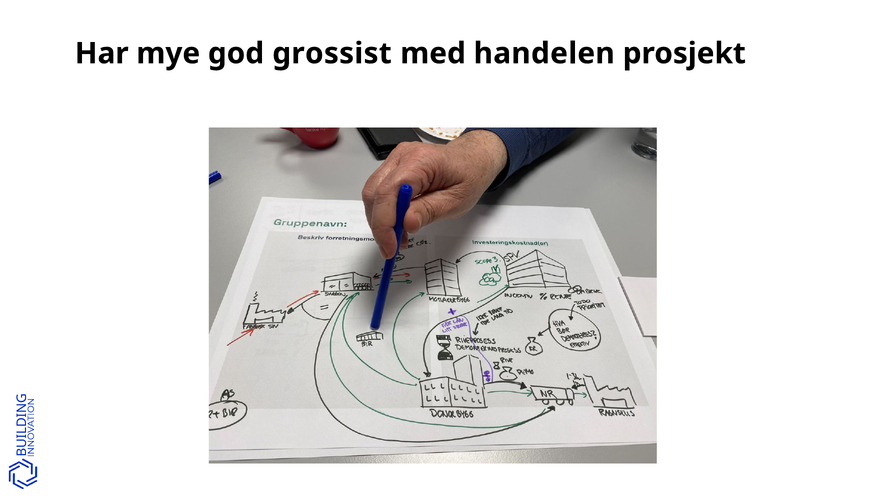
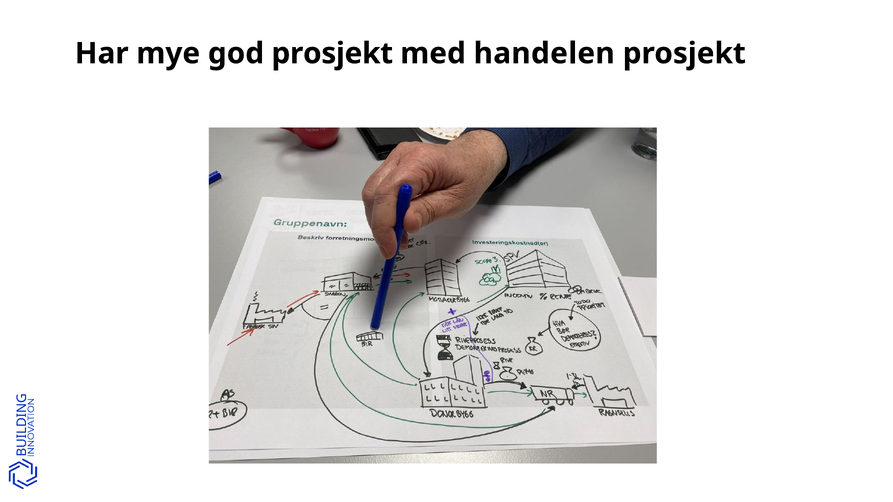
god grossist: grossist -> prosjekt (332, 53)
